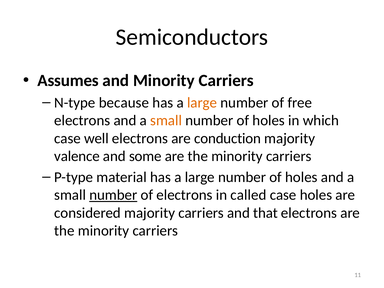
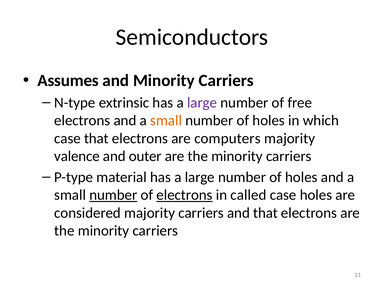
because: because -> extrinsic (124, 103)
large colour: orange -> purple (202, 103)
case well: well -> that (96, 138)
conduction: conduction -> computers (227, 138)
some: some -> outer (145, 156)
electrons underline: none -> present (184, 195)
